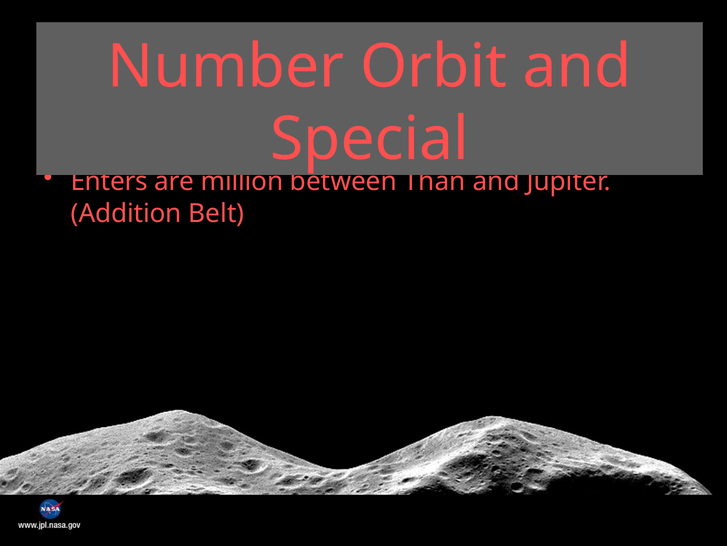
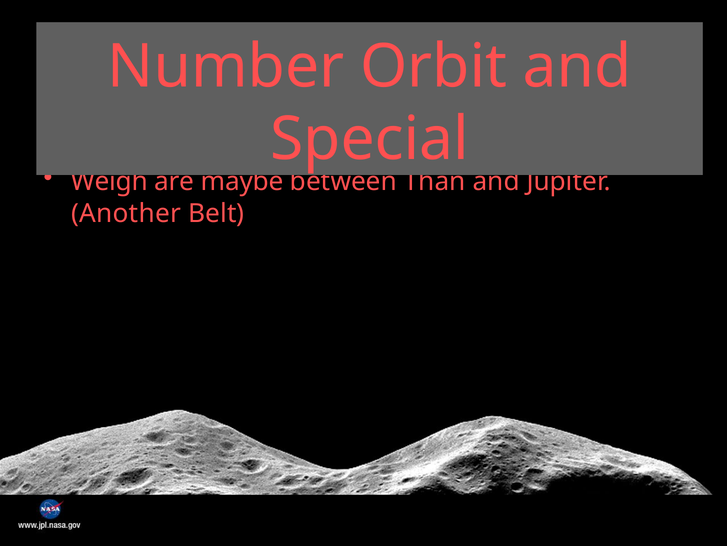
Enters: Enters -> Weigh (109, 182)
million: million -> maybe (242, 182)
Addition: Addition -> Another (126, 213)
